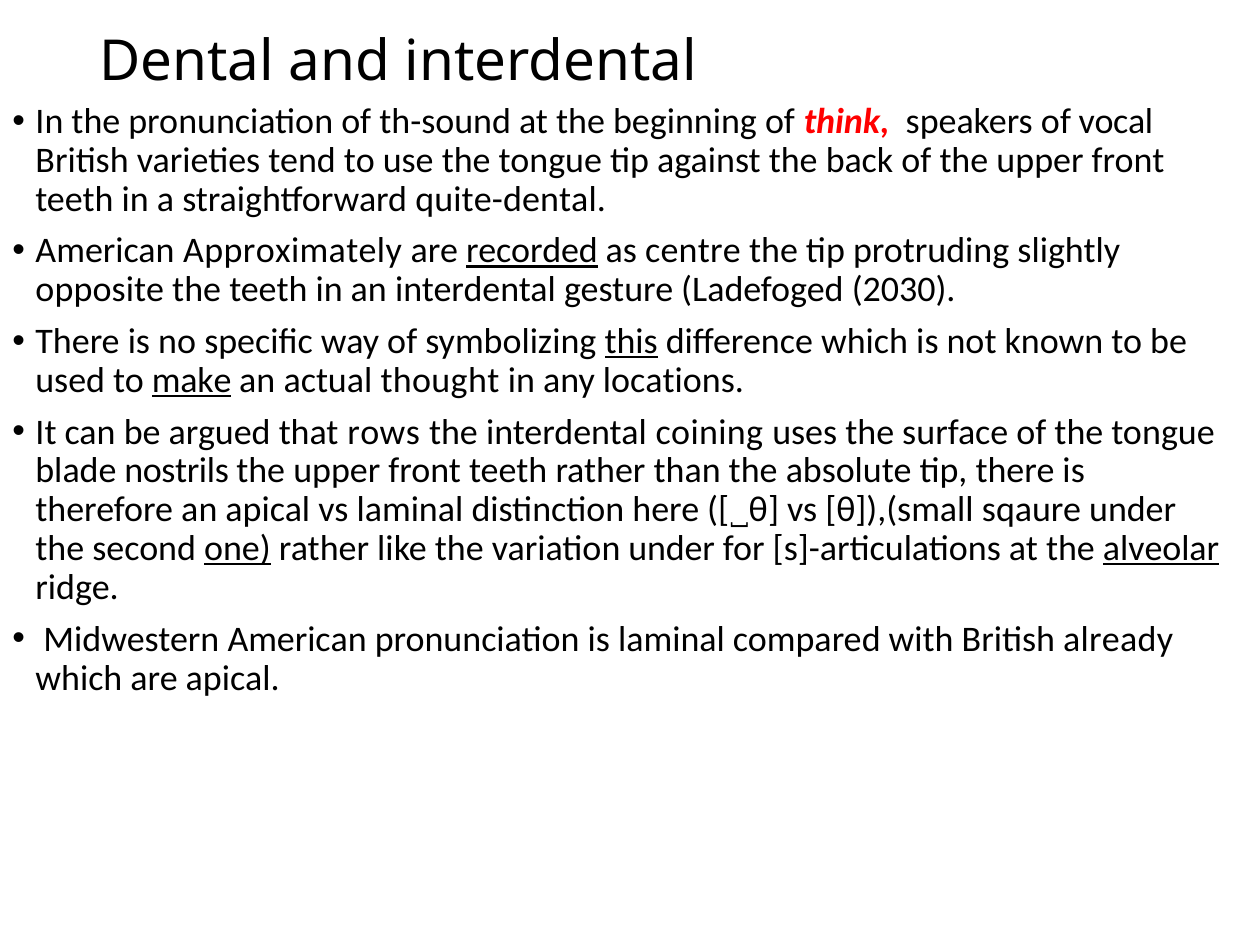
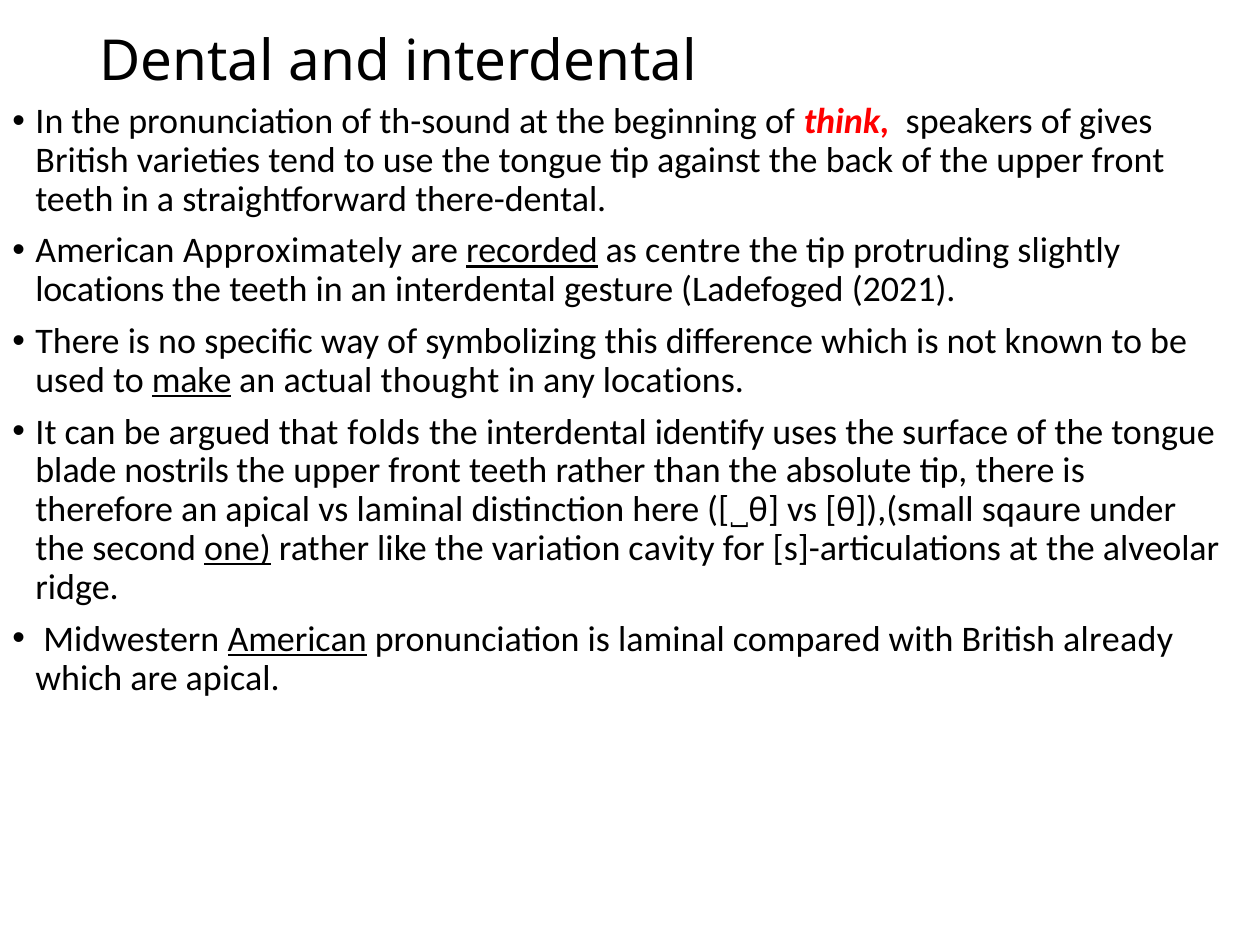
vocal: vocal -> gives (1116, 122)
quite-dental: quite-dental -> there-dental (511, 200)
opposite: opposite -> locations (100, 290)
2030: 2030 -> 2021 (904, 290)
this underline: present -> none (631, 342)
rows: rows -> folds (384, 432)
coining: coining -> identify (710, 432)
variation under: under -> cavity (672, 549)
alveolar underline: present -> none (1161, 549)
American underline: none -> present (297, 640)
